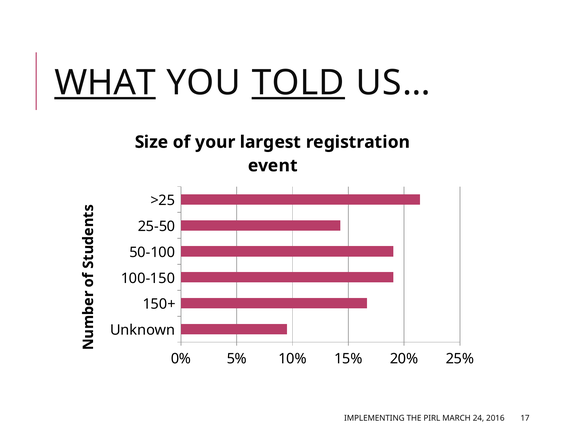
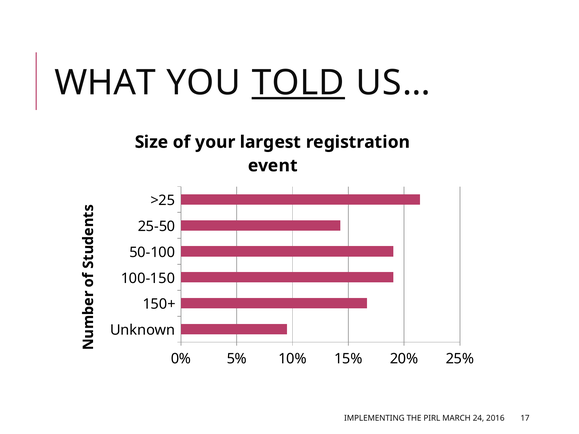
WHAT underline: present -> none (105, 83)
